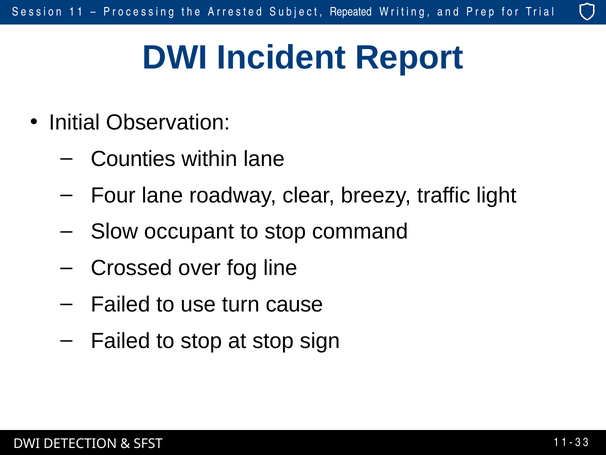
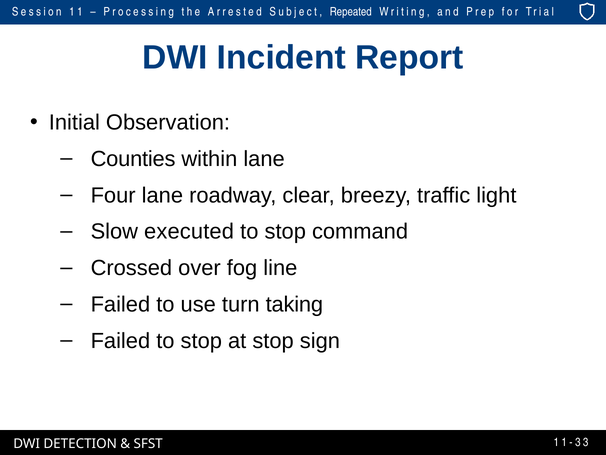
occupant: occupant -> executed (189, 231)
cause: cause -> taking (294, 304)
